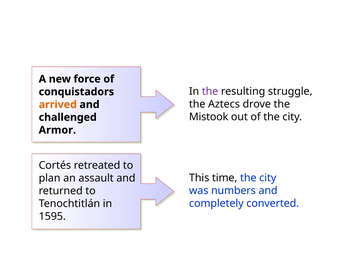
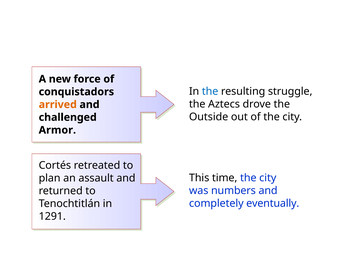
the colour: purple -> blue (210, 91)
Mistook: Mistook -> Outside (209, 117)
converted: converted -> eventually (273, 203)
1595: 1595 -> 1291 (52, 216)
